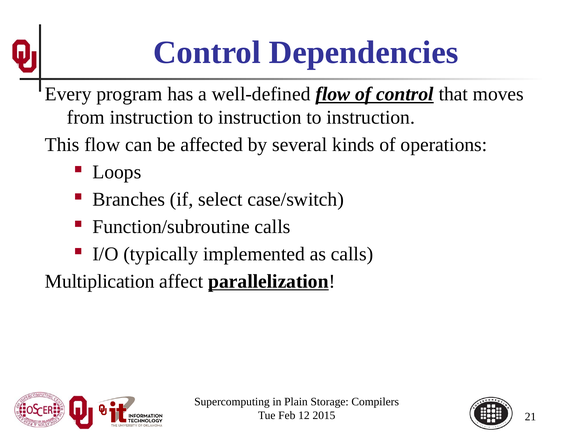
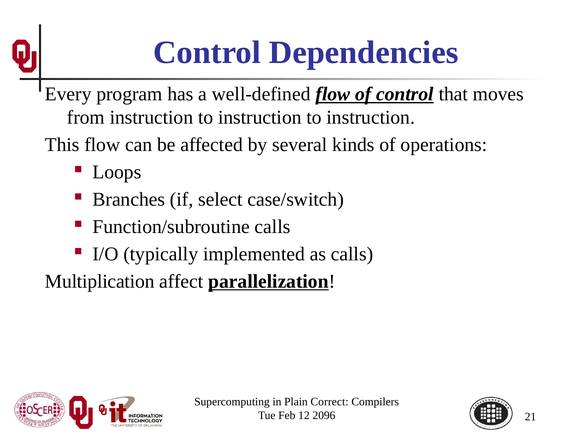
Storage: Storage -> Correct (330, 402)
2015: 2015 -> 2096 (324, 416)
